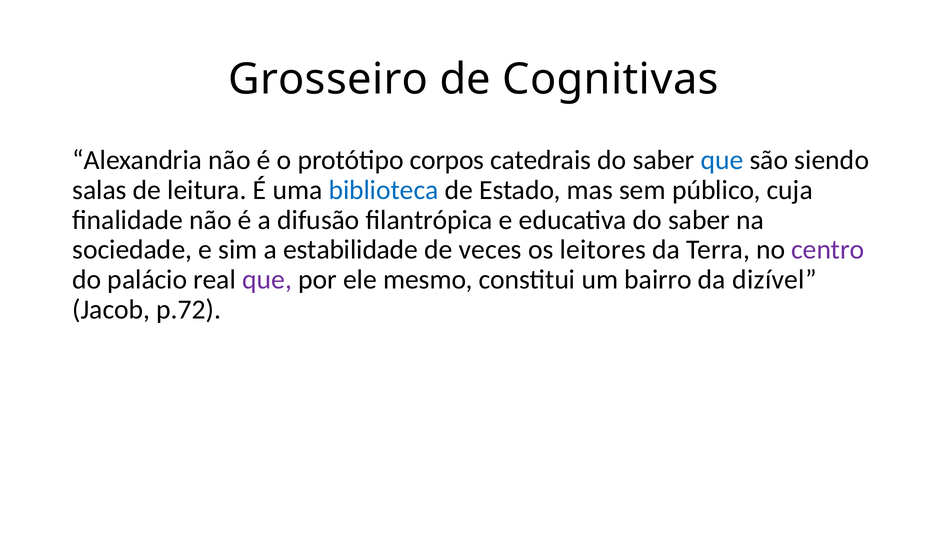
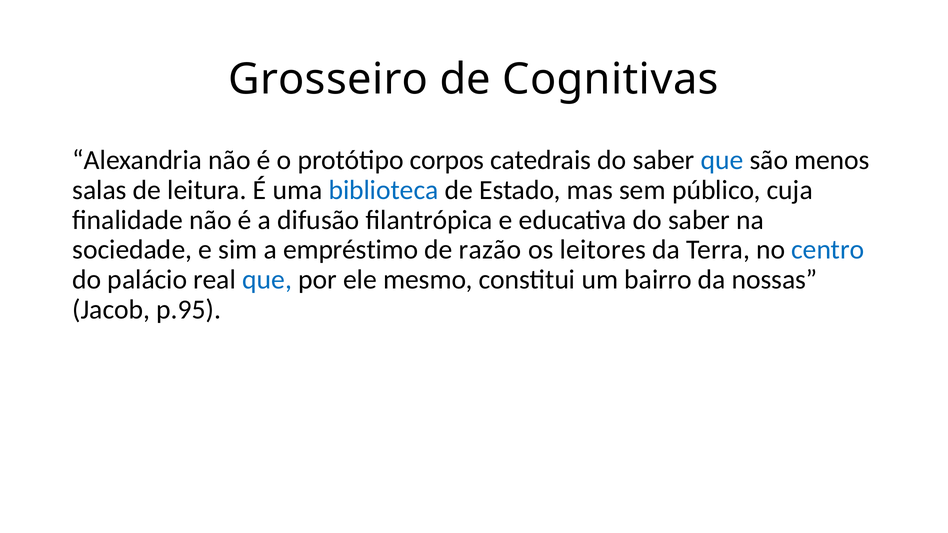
siendo: siendo -> menos (832, 160)
estabilidade: estabilidade -> empréstimo (351, 250)
veces: veces -> razão (490, 250)
centro colour: purple -> blue (828, 250)
que colour: purple -> blue (267, 280)
dizível: dizível -> nossas (775, 280)
p.72: p.72 -> p.95 (189, 310)
